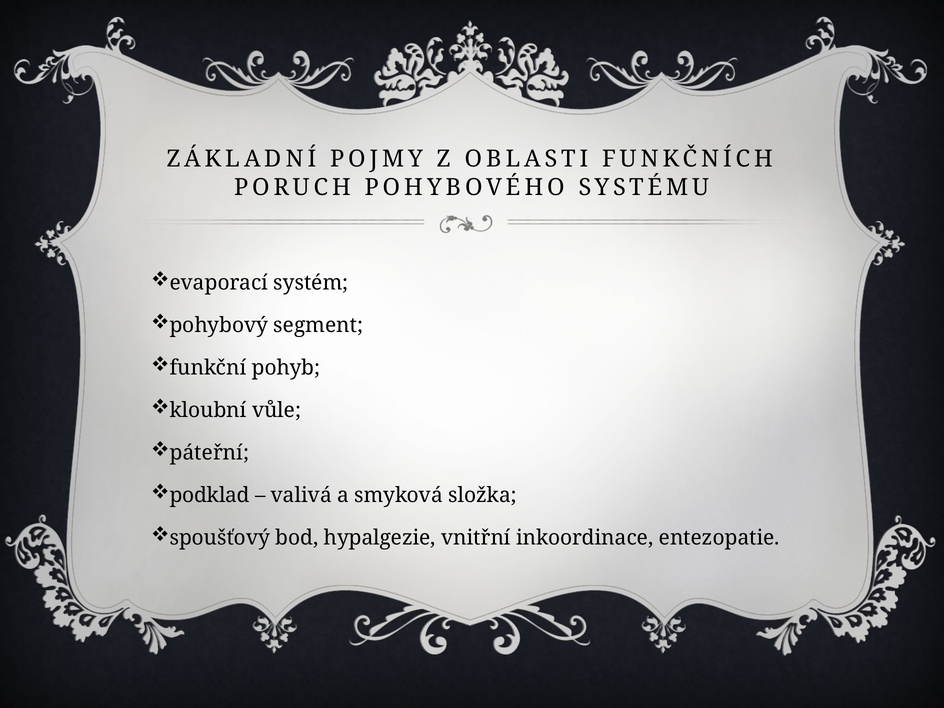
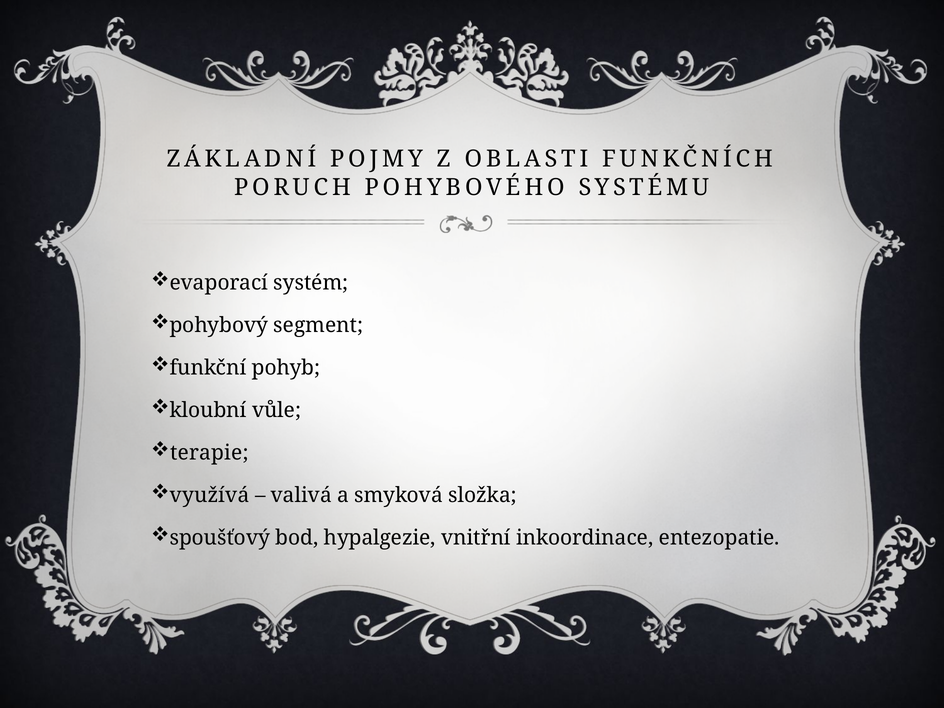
páteřní: páteřní -> terapie (209, 453)
podklad: podklad -> využívá (210, 495)
